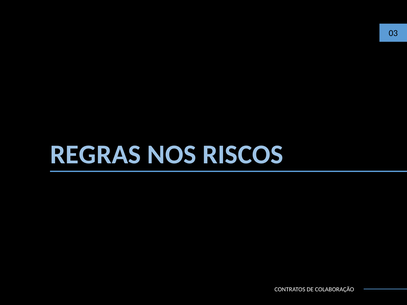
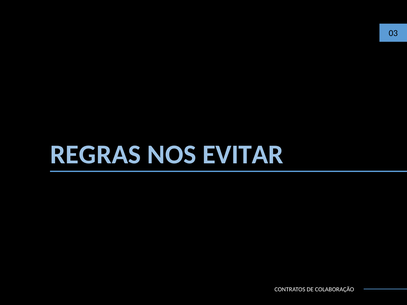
RISCOS: RISCOS -> EVITAR (243, 155)
